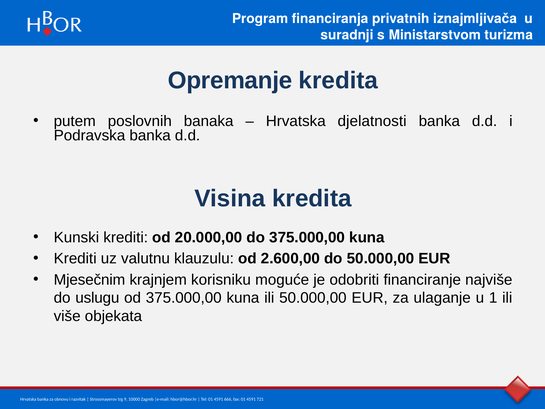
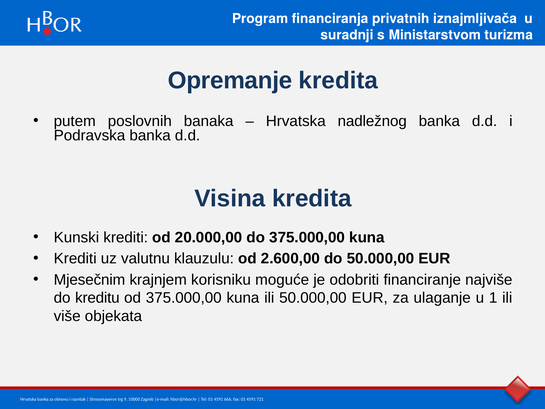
djelatnosti: djelatnosti -> nadležnog (372, 121)
uslugu: uslugu -> kreditu (97, 298)
